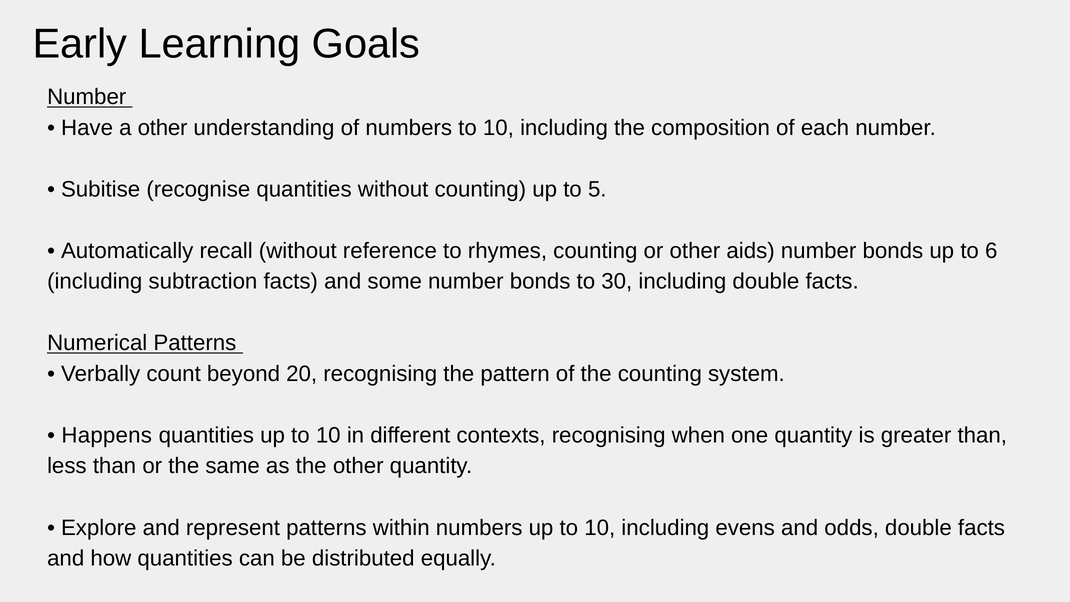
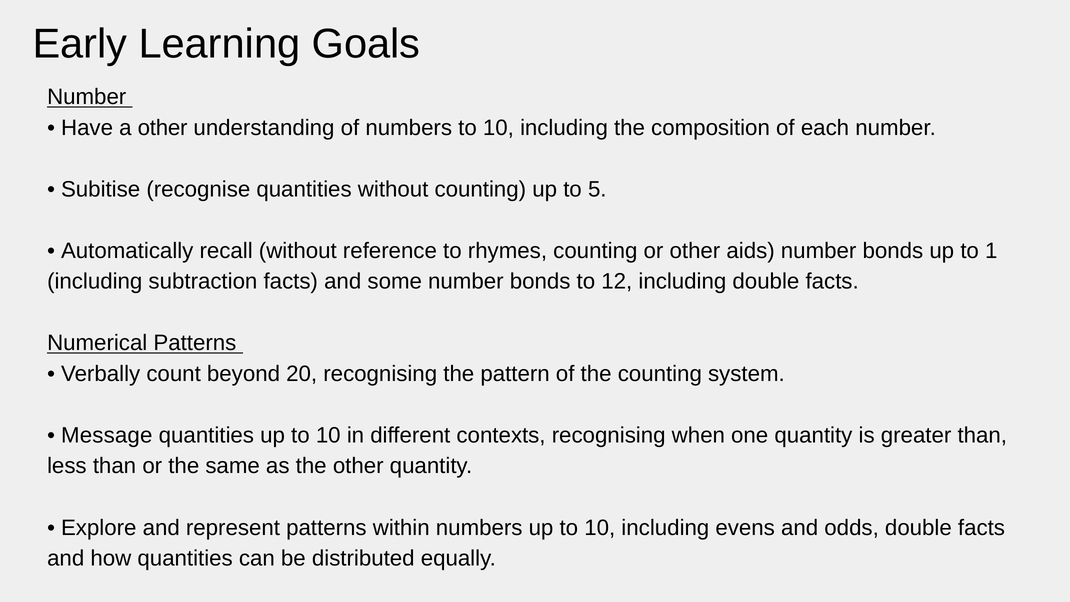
6: 6 -> 1 (991, 251)
30: 30 -> 12 (617, 282)
Happens: Happens -> Message (107, 435)
